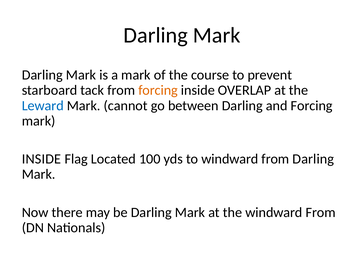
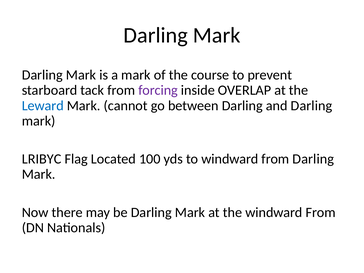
forcing colour: orange -> purple (158, 90)
and Forcing: Forcing -> Darling (312, 106)
INSIDE: INSIDE -> LRIBYC (42, 159)
